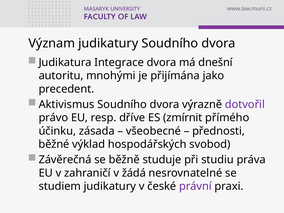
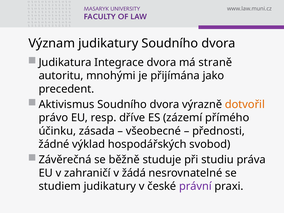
dnešní: dnešní -> straně (215, 62)
dotvořil colour: purple -> orange (245, 104)
zmírnit: zmírnit -> zázemí (183, 118)
běžné: běžné -> žádné (54, 144)
